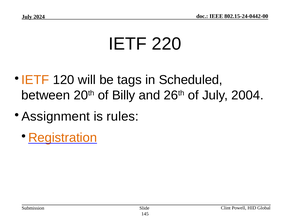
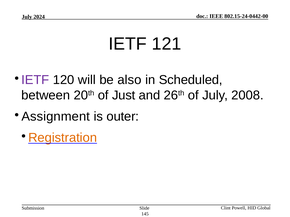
220: 220 -> 121 (167, 44)
IETF colour: orange -> purple (35, 80)
tags: tags -> also (129, 80)
Billy: Billy -> Just (124, 96)
2004: 2004 -> 2008 (247, 96)
rules: rules -> outer (123, 117)
